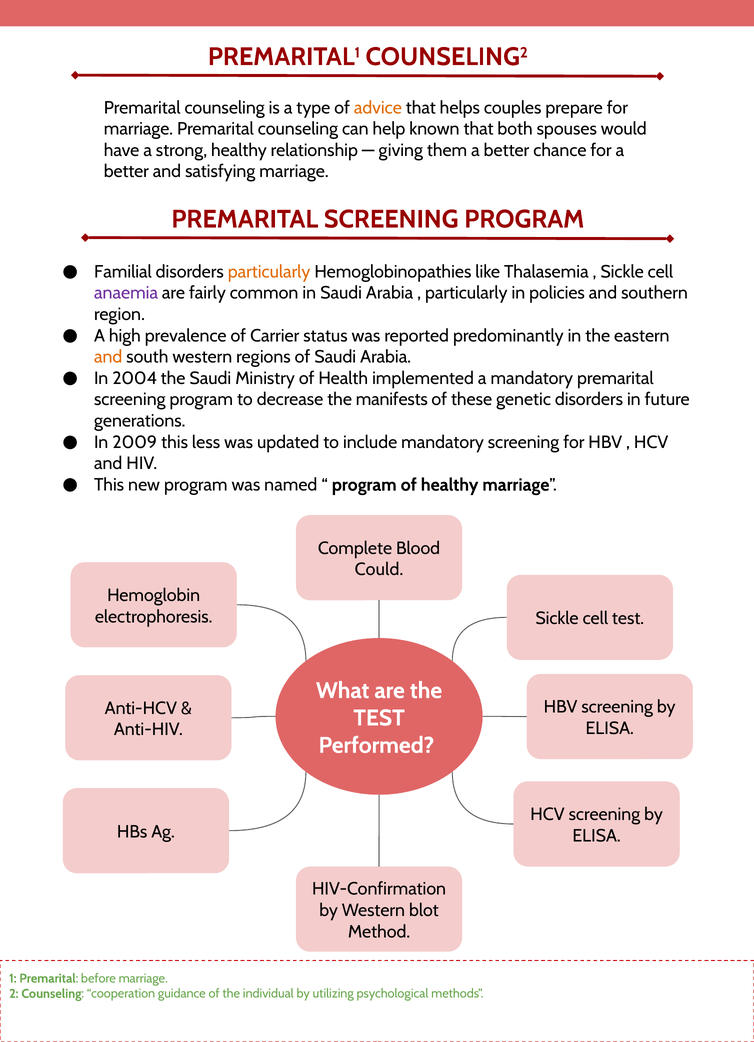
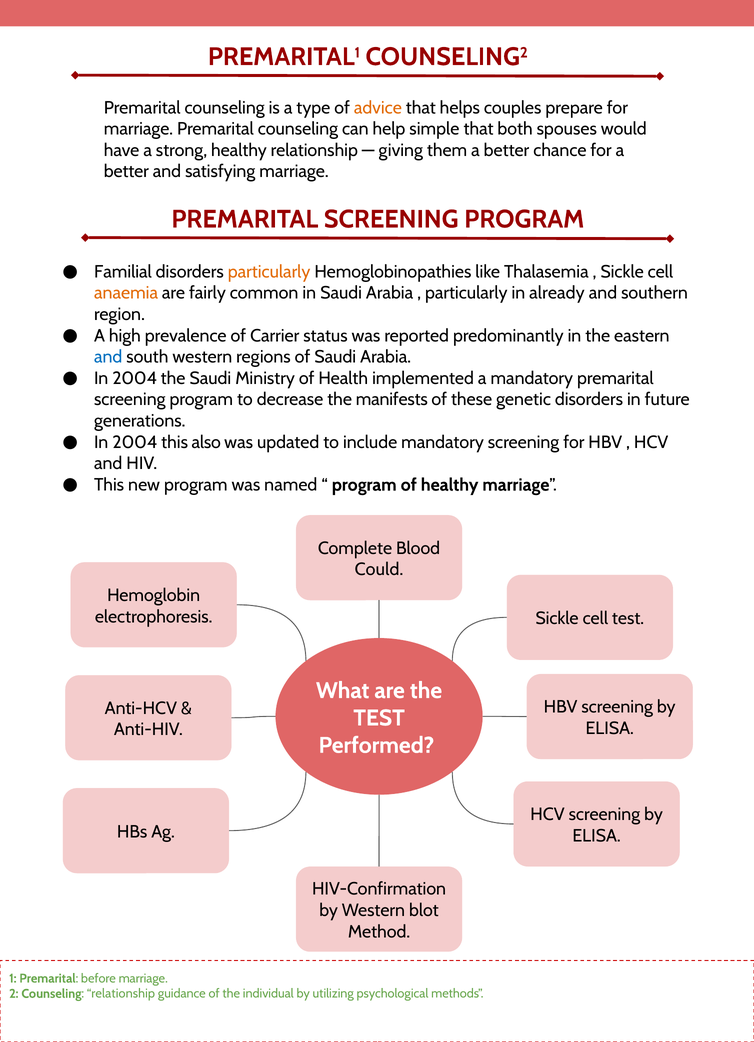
known: known -> simple (434, 129)
anaemia colour: purple -> orange (126, 293)
policies: policies -> already (557, 293)
and colour: orange -> blue (108, 357)
2009: 2009 -> 2004 (135, 442)
less: less -> also (206, 442)
Counseling cooperation: cooperation -> relationship (121, 993)
